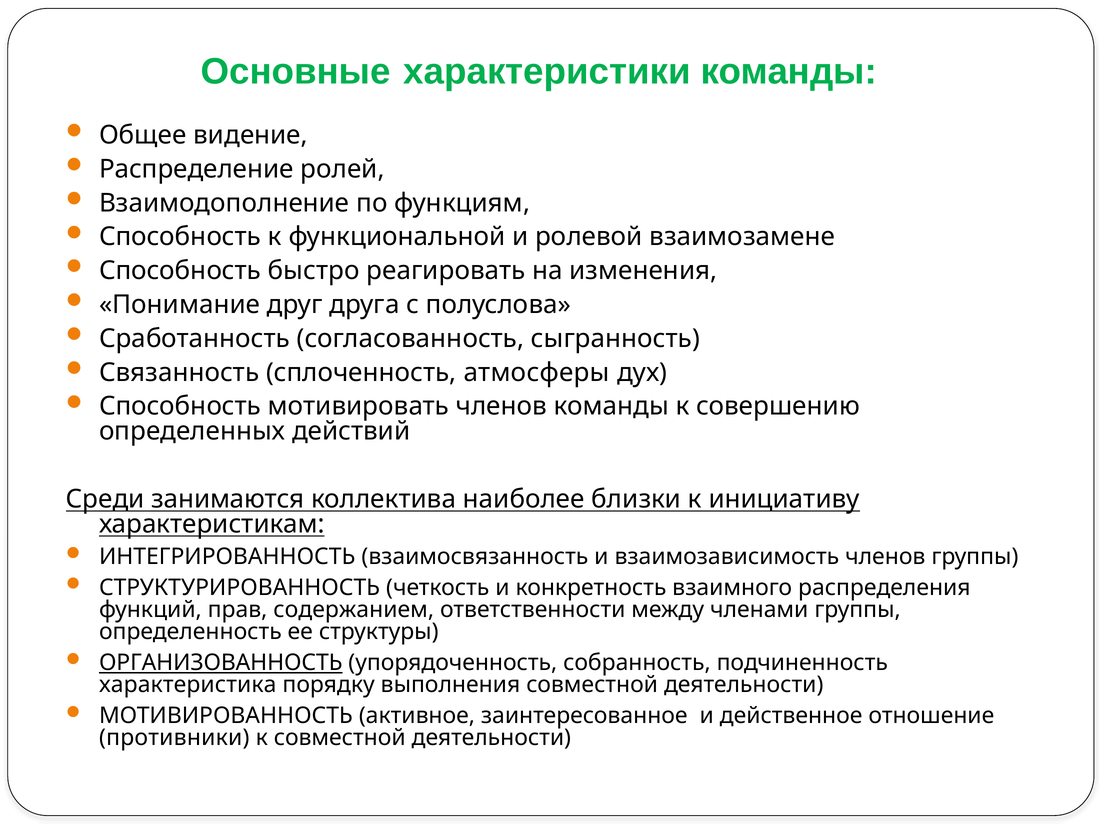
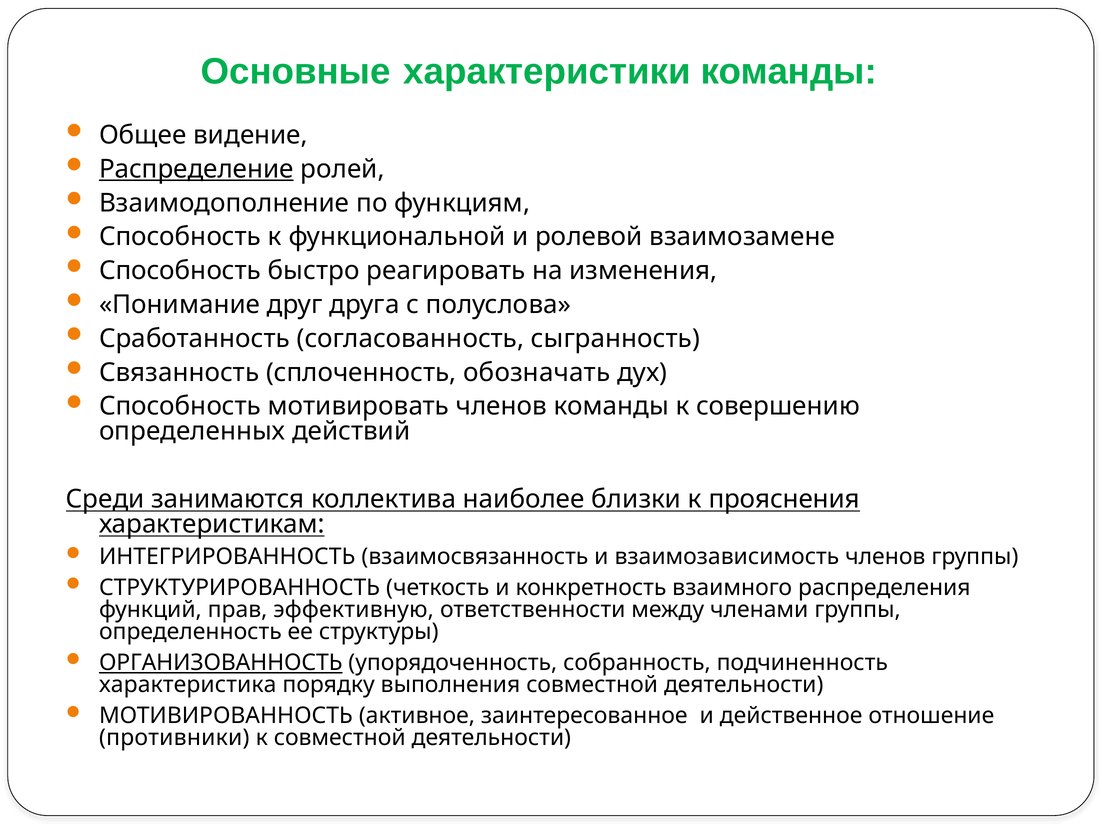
Распределение underline: none -> present (196, 169)
атмосферы: атмосферы -> обозначать (537, 372)
инициативу: инициативу -> прояснения (784, 499)
содержанием: содержанием -> эффективную (354, 609)
